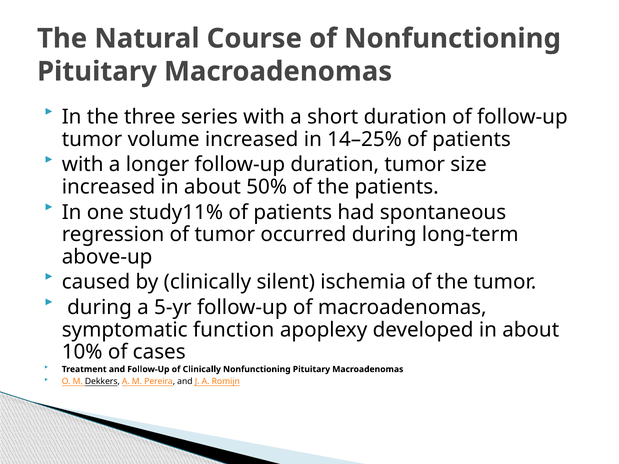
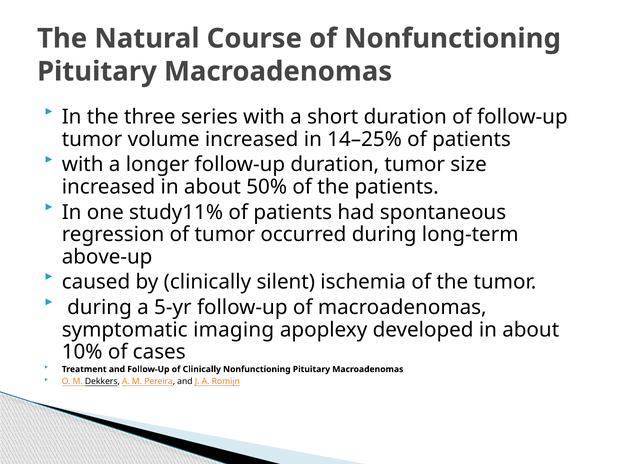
function: function -> imaging (234, 330)
